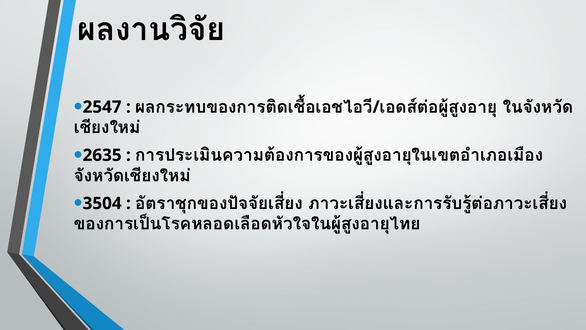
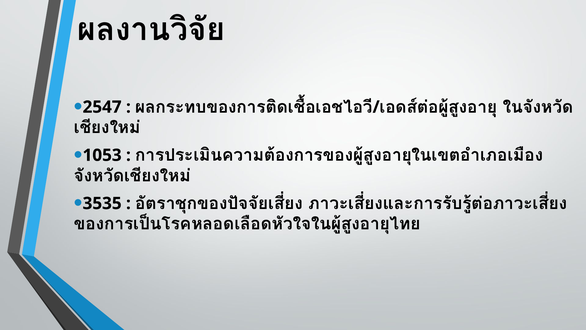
2635: 2635 -> 1053 (102, 155)
3504: 3504 -> 3535 (102, 203)
